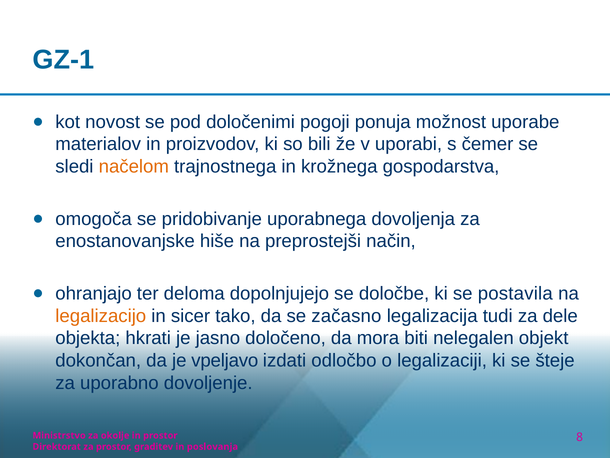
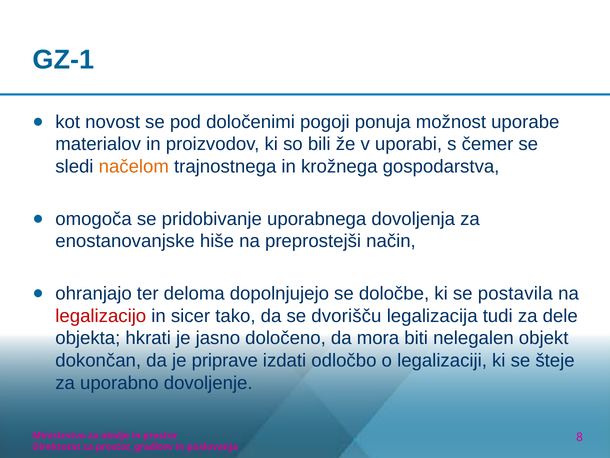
legalizacijo colour: orange -> red (101, 316)
začasno: začasno -> dvorišču (346, 316)
vpeljavo: vpeljavo -> priprave (225, 360)
